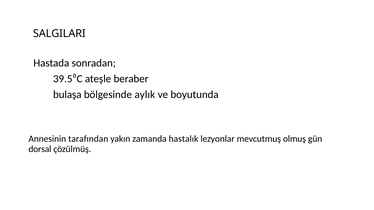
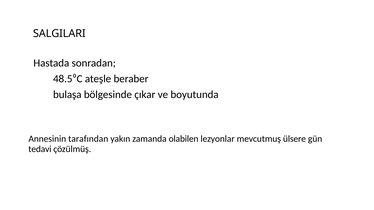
39.5⁰C: 39.5⁰C -> 48.5⁰C (68, 79)
aylık: aylık -> çıkar (145, 95)
hastalık: hastalık -> olabilen (184, 139)
olmuş: olmuş -> ülsere (295, 139)
dorsal: dorsal -> tedavi (40, 149)
